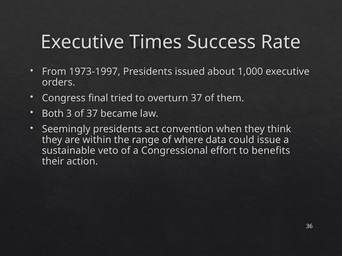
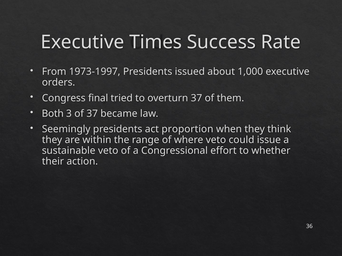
convention: convention -> proportion (187, 129)
where data: data -> veto (216, 140)
benefits: benefits -> whether (271, 151)
